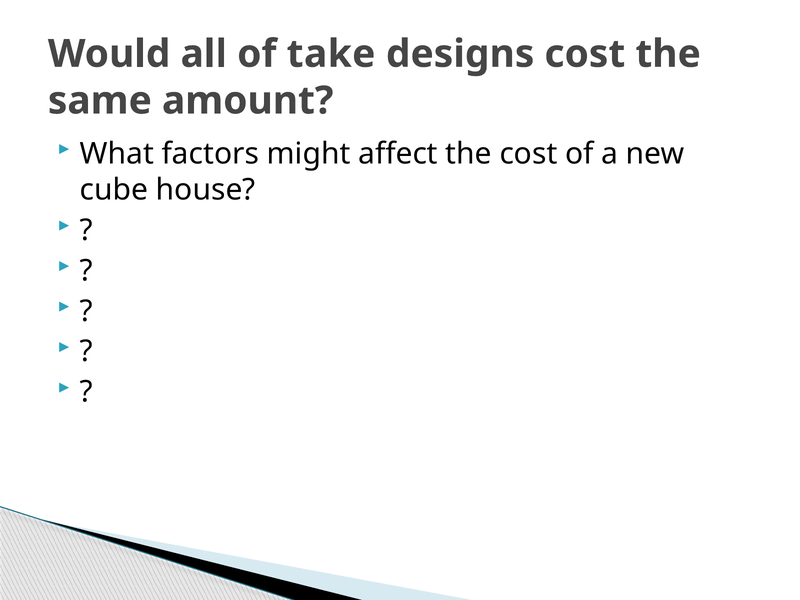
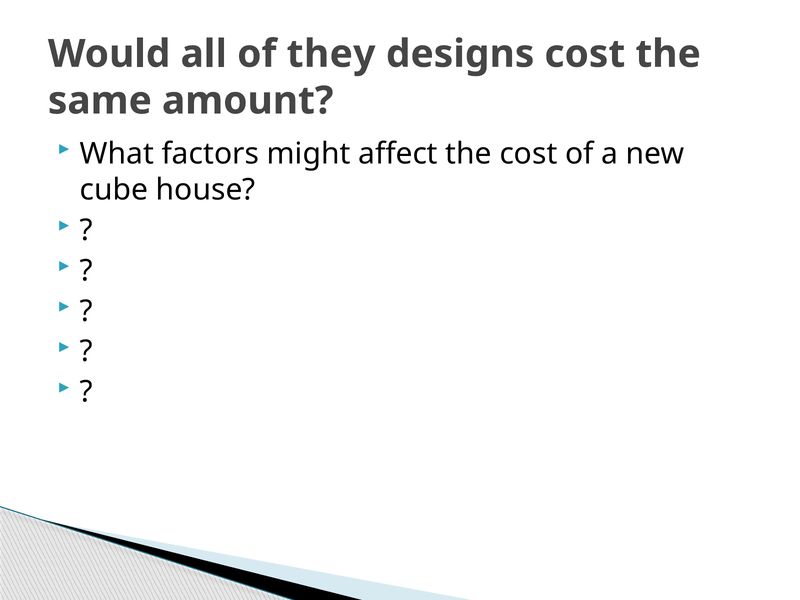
take: take -> they (331, 54)
